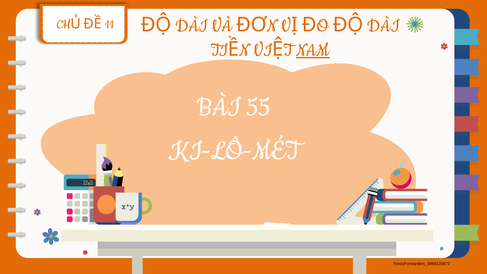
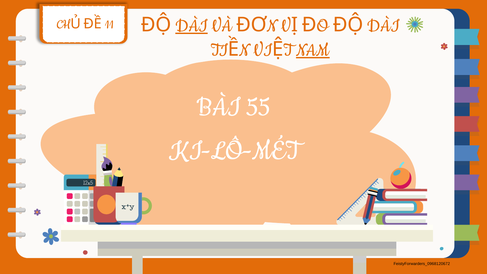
DÀI underline: none -> present (192, 25)
